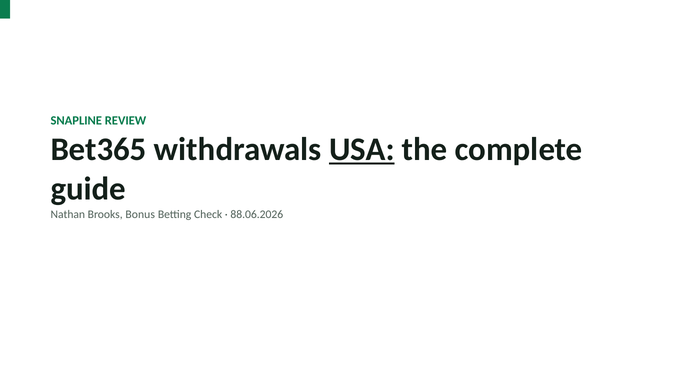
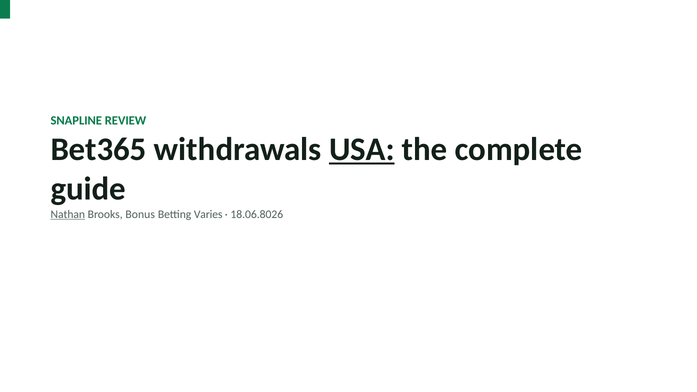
Nathan underline: none -> present (68, 214)
Check: Check -> Varies (208, 214)
88.06.2026: 88.06.2026 -> 18.06.8026 (257, 214)
